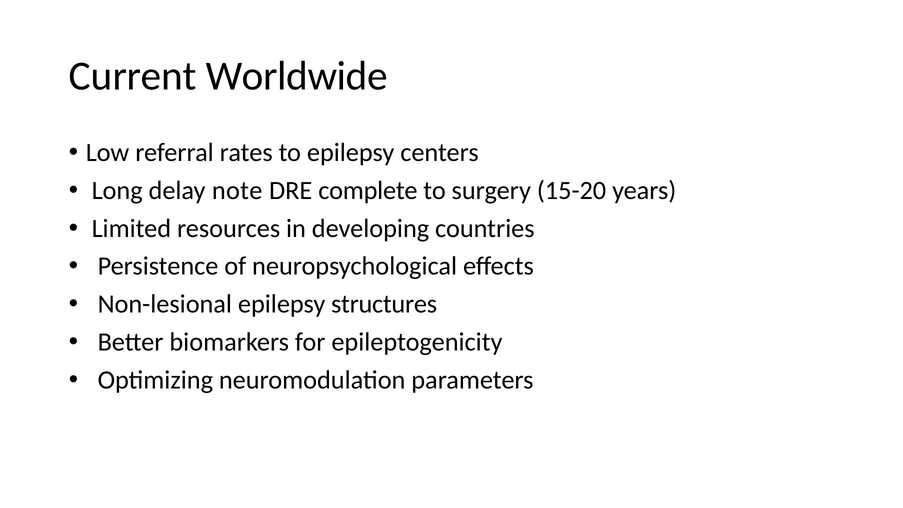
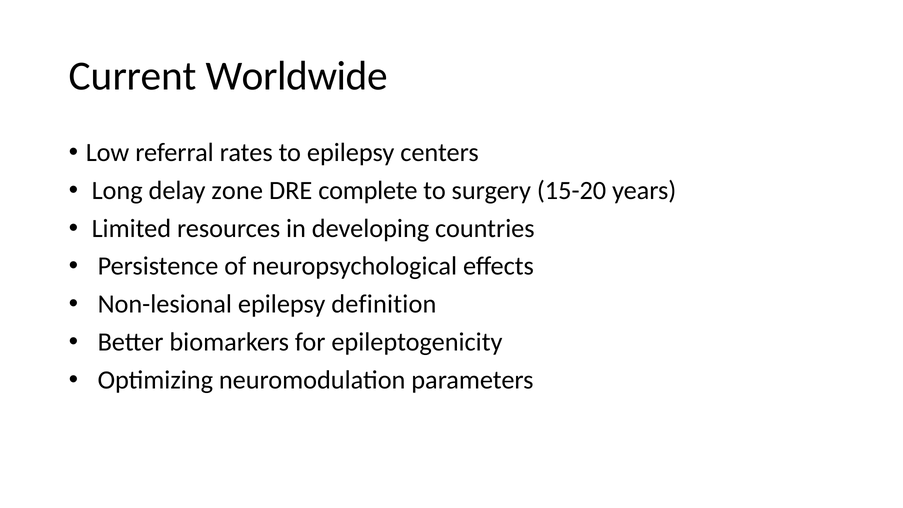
note: note -> zone (237, 191)
structures: structures -> definition (384, 304)
